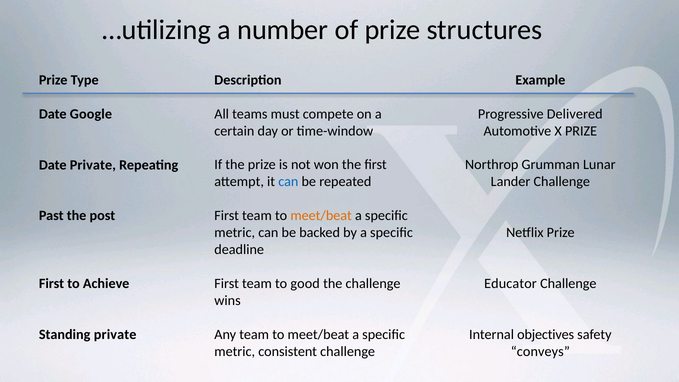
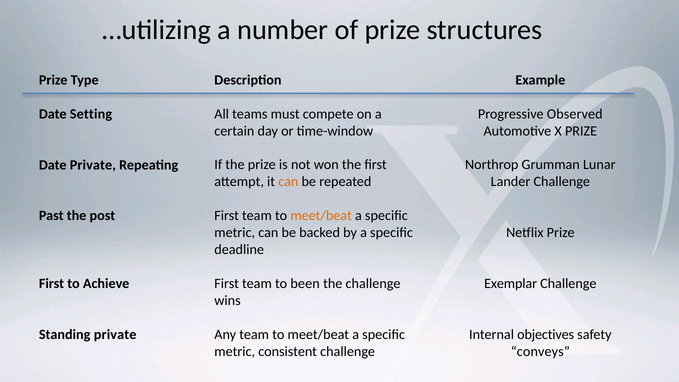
Google: Google -> Setting (91, 114)
Delivered: Delivered -> Observed (575, 114)
can colour: blue -> orange (288, 182)
good: good -> been (305, 284)
Educator: Educator -> Exemplar (511, 284)
